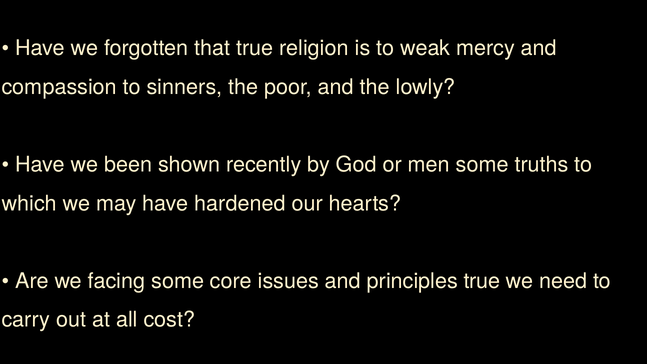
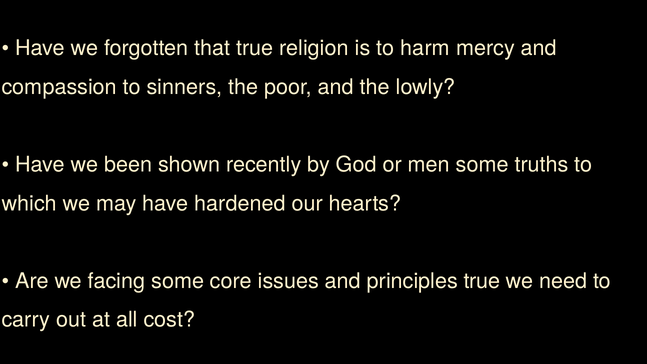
weak: weak -> harm (425, 48)
